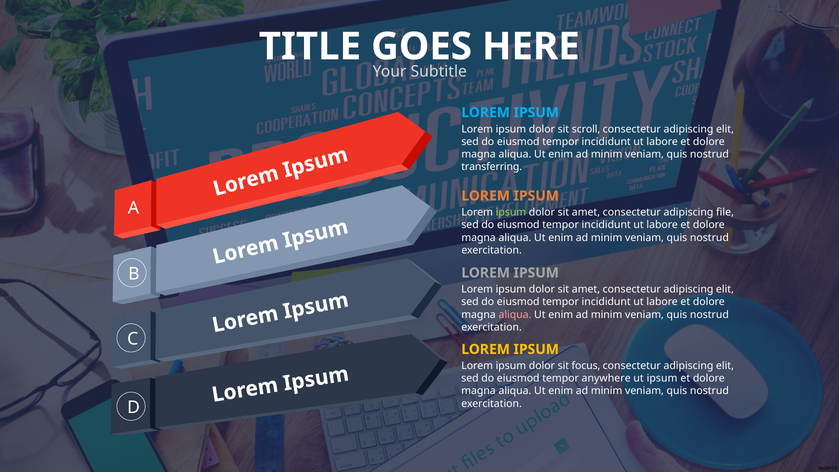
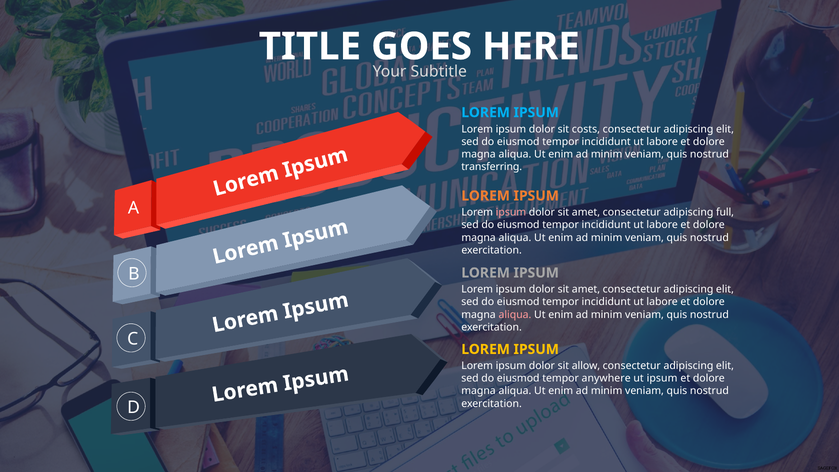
scroll: scroll -> costs (586, 129)
ipsum colour: light green -> pink (511, 212)
file: file -> full (725, 212)
focus: focus -> allow (586, 366)
